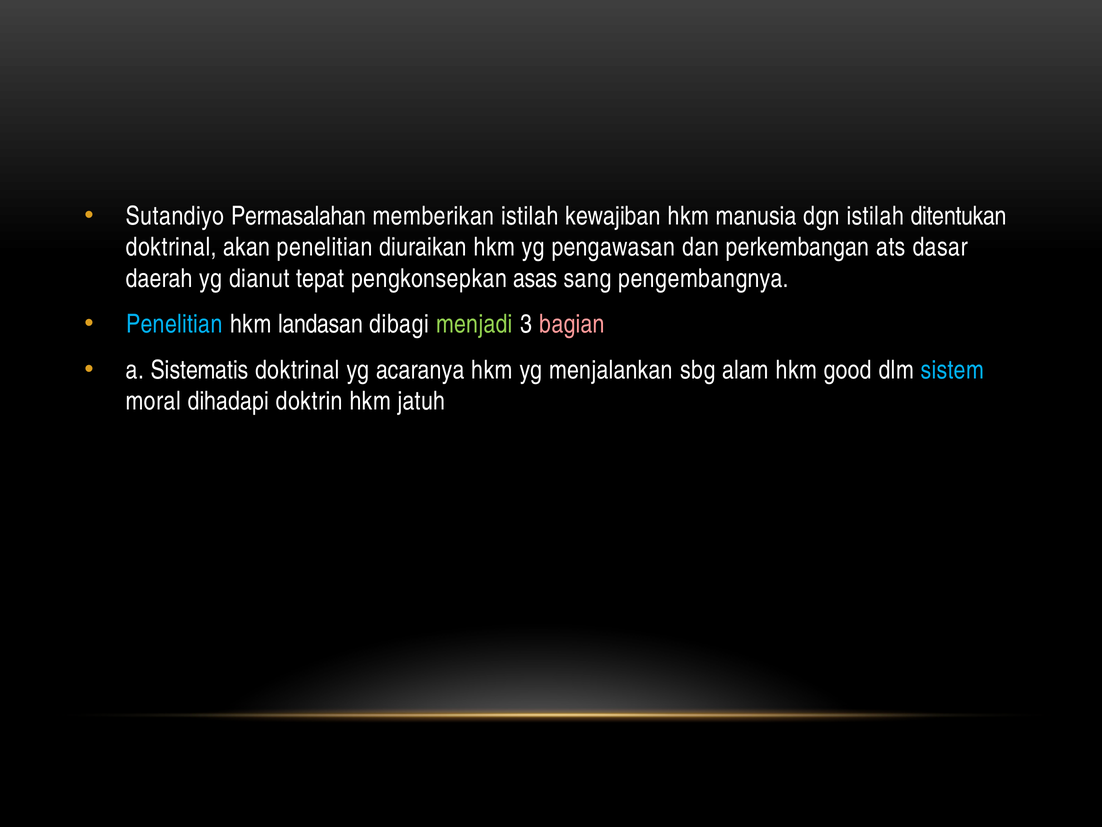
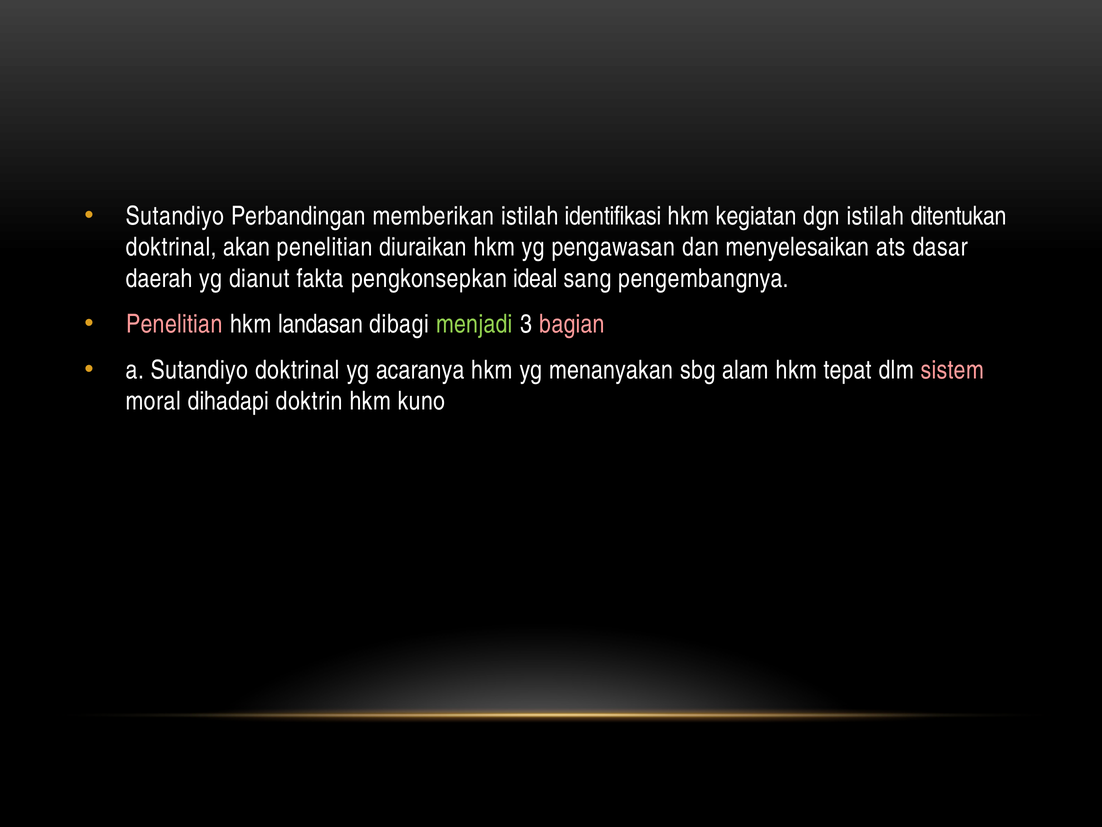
Permasalahan: Permasalahan -> Perbandingan (298, 216)
kewajiban: kewajiban -> identifikasi (613, 216)
manusia: manusia -> kegiatan (756, 216)
perkembangan: perkembangan -> menyelesaikan (797, 247)
tepat: tepat -> fakta (320, 278)
asas: asas -> ideal (535, 278)
Penelitian colour: light blue -> pink (174, 324)
a Sistematis: Sistematis -> Sutandiyo (199, 370)
menjalankan: menjalankan -> menanyakan (611, 370)
good: good -> tepat (848, 370)
sistem colour: light blue -> pink (952, 370)
jatuh: jatuh -> kuno (421, 401)
